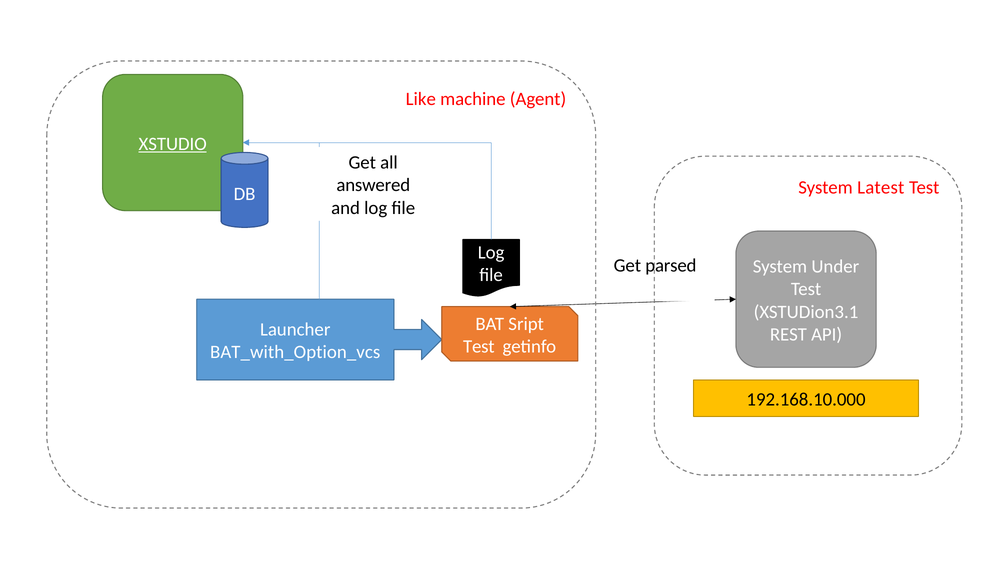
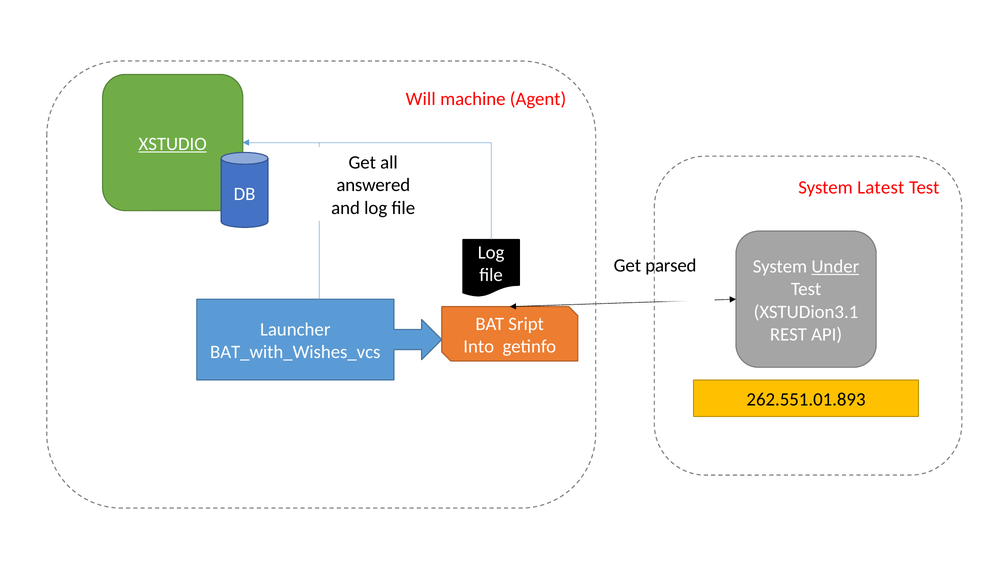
Like: Like -> Will (421, 99)
Under underline: none -> present (835, 266)
Test: Test -> Into (479, 346)
BAT_with_Option_vcs: BAT_with_Option_vcs -> BAT_with_Wishes_vcs (295, 352)
192.168.10.000: 192.168.10.000 -> 262.551.01.893 (806, 399)
